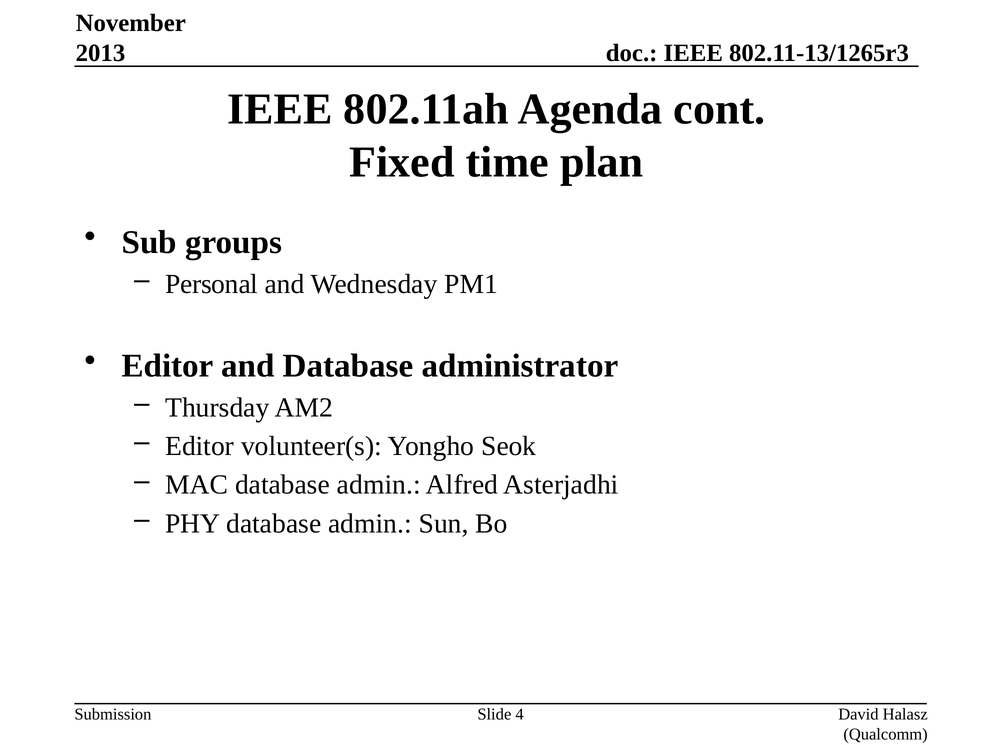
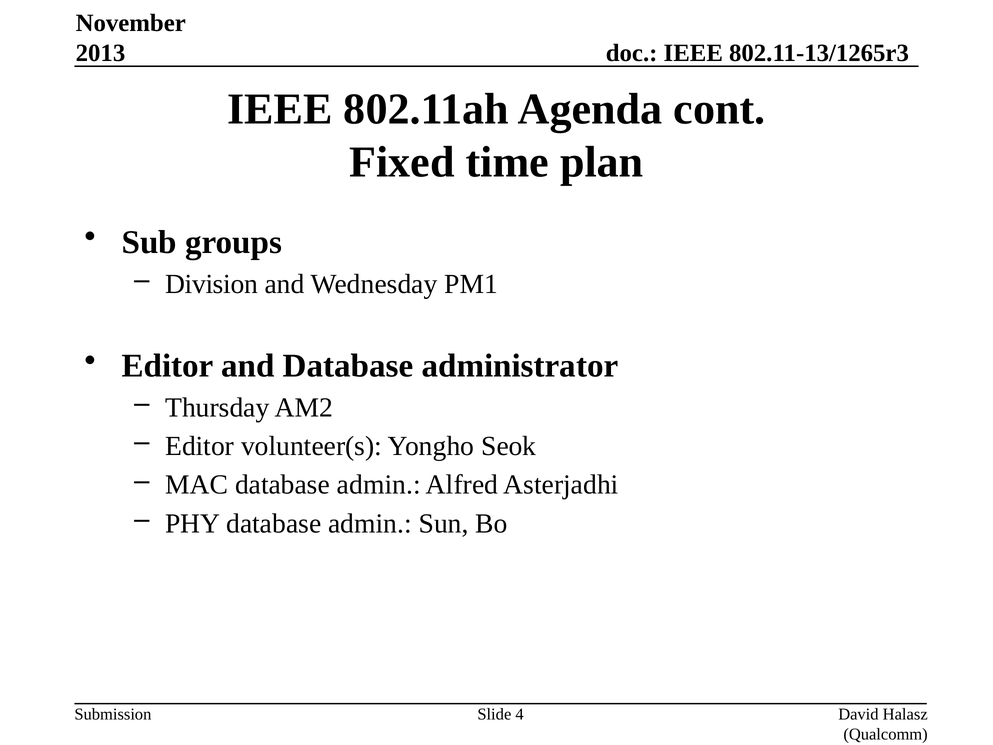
Personal: Personal -> Division (212, 284)
